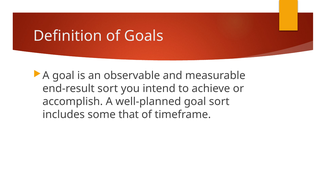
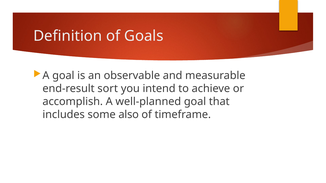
goal sort: sort -> that (219, 102)
that: that -> also (129, 115)
